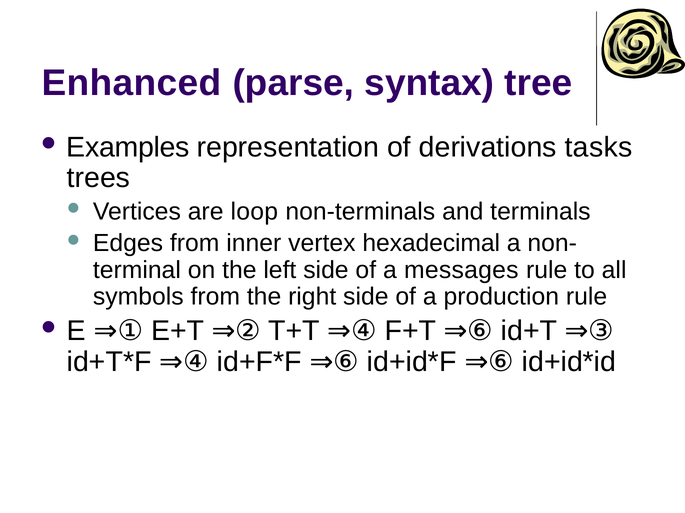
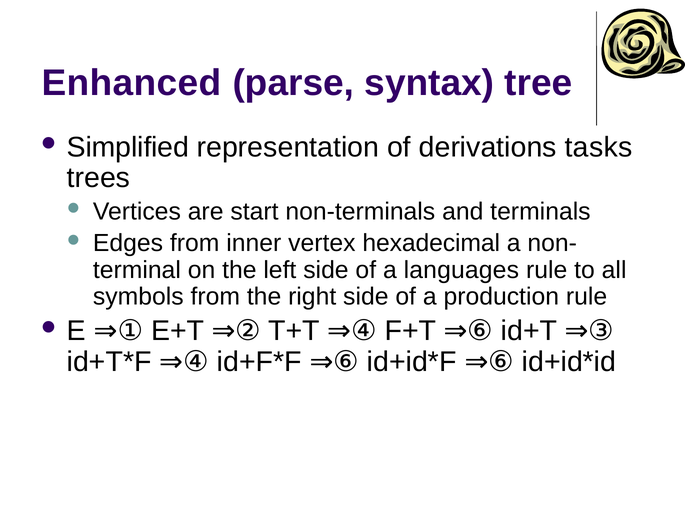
Examples: Examples -> Simplified (128, 147)
loop: loop -> start (254, 212)
messages: messages -> languages (461, 270)
